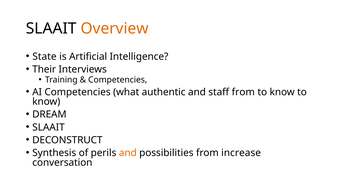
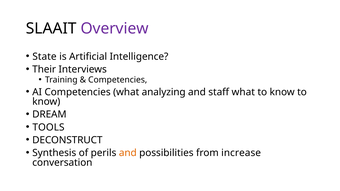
Overview colour: orange -> purple (115, 29)
authentic: authentic -> analyzing (164, 92)
staff from: from -> what (243, 92)
SLAAIT: SLAAIT -> TOOLS (48, 127)
